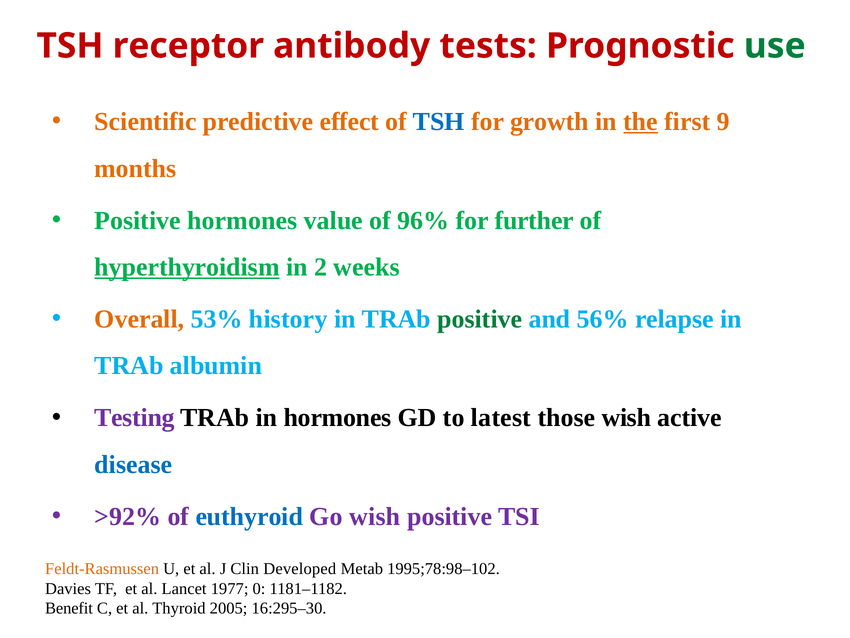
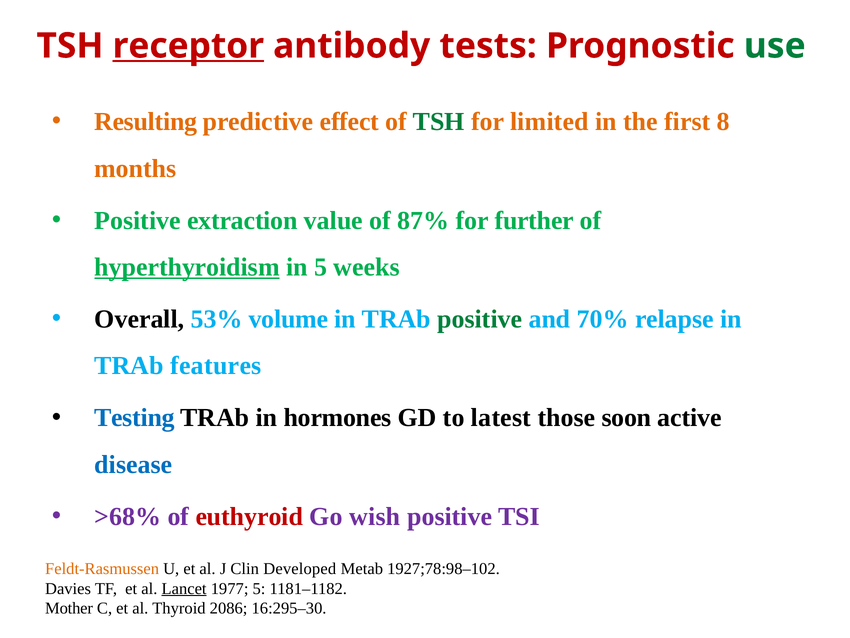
receptor underline: none -> present (188, 46)
Scientific: Scientific -> Resulting (146, 122)
TSH colour: blue -> green (439, 122)
growth: growth -> limited (549, 122)
the underline: present -> none (641, 122)
9: 9 -> 8 (723, 122)
Positive hormones: hormones -> extraction (242, 220)
96%: 96% -> 87% (423, 220)
in 2: 2 -> 5 (321, 267)
Overall colour: orange -> black (139, 319)
history: history -> volume (288, 319)
56%: 56% -> 70% (603, 319)
albumin: albumin -> features (216, 366)
Testing colour: purple -> blue (134, 418)
those wish: wish -> soon (626, 418)
>92%: >92% -> >68% (128, 516)
euthyroid colour: blue -> red (249, 516)
1995;78:98–102: 1995;78:98–102 -> 1927;78:98–102 (443, 568)
Lancet underline: none -> present (184, 588)
1977 0: 0 -> 5 (259, 588)
Benefit: Benefit -> Mother (69, 608)
2005: 2005 -> 2086 (229, 608)
